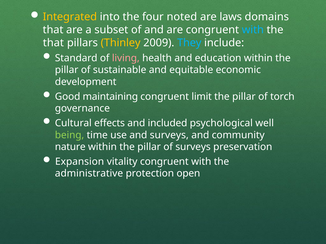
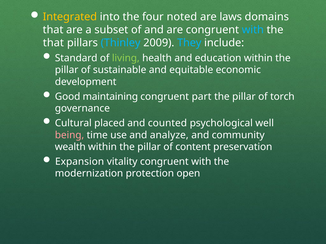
Thinley colour: yellow -> light blue (121, 43)
living colour: pink -> light green (126, 58)
limit: limit -> part (202, 97)
effects: effects -> placed (110, 123)
included: included -> counted (167, 123)
being colour: light green -> pink (70, 135)
and surveys: surveys -> analyze (169, 135)
nature: nature -> wealth (70, 147)
of surveys: surveys -> content (193, 147)
administrative: administrative -> modernization (89, 174)
